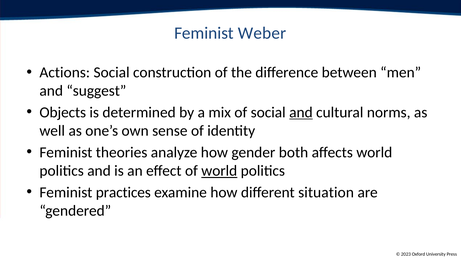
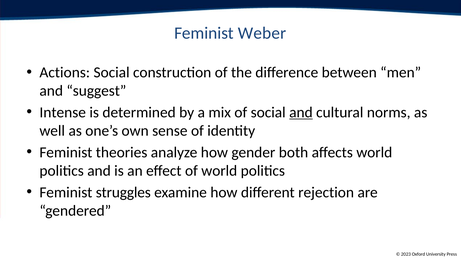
Objects: Objects -> Intense (63, 113)
world underline: present -> none (219, 171)
practices: practices -> struggles (123, 193)
situation: situation -> rejection (326, 193)
